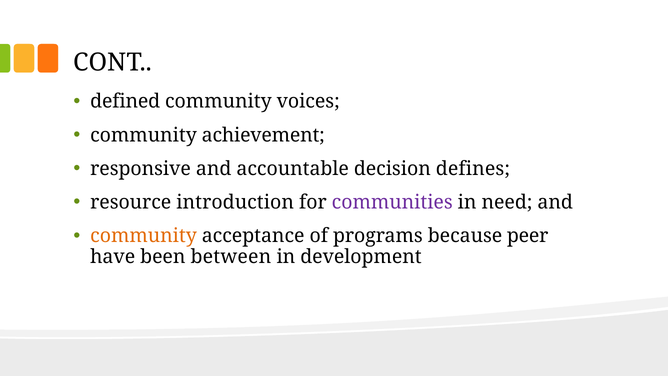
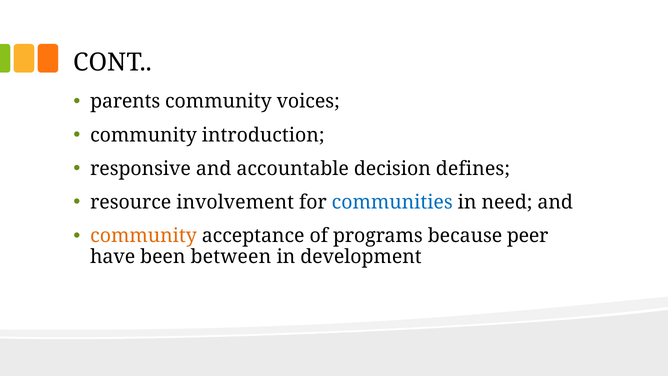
defined: defined -> parents (125, 101)
achievement: achievement -> introduction (263, 135)
introduction: introduction -> involvement (235, 202)
communities colour: purple -> blue (392, 202)
